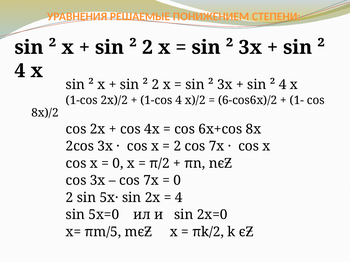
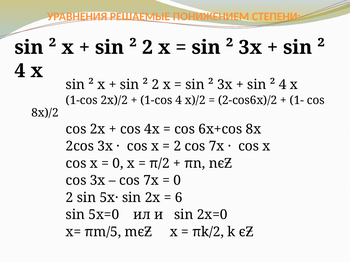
6-cos6x)/2: 6-cos6x)/2 -> 2-cos6x)/2 (248, 100)
4: 4 -> 6 (179, 198)
